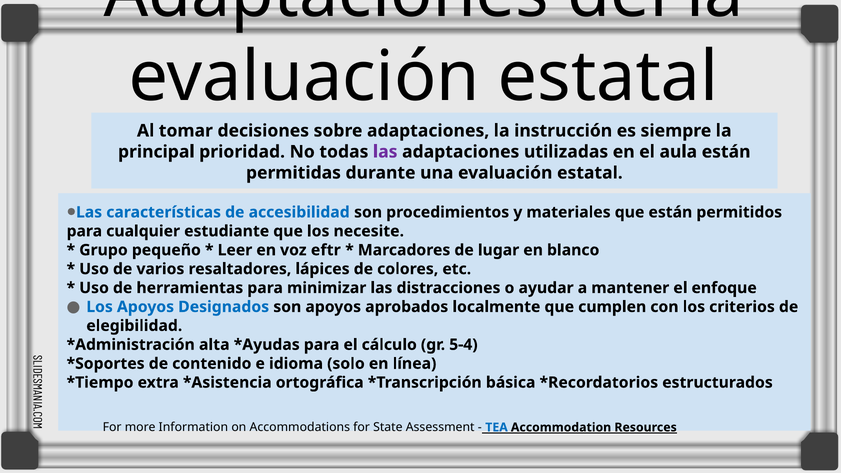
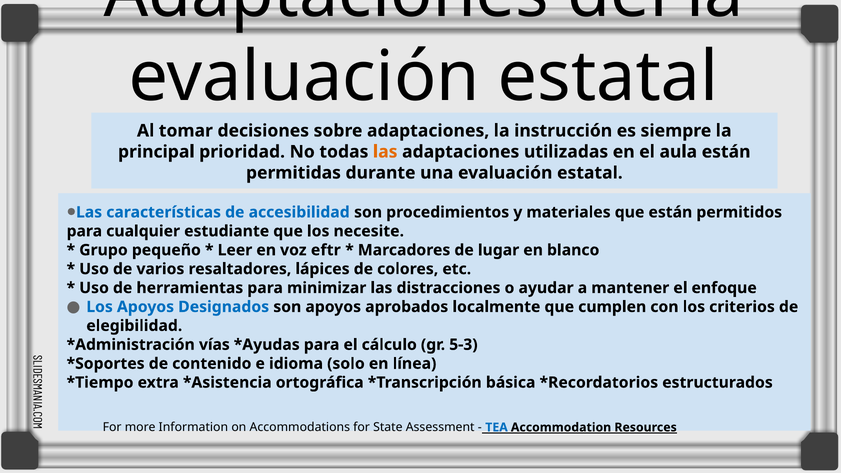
las colour: purple -> orange (385, 152)
alta: alta -> vías (214, 345)
5-4: 5-4 -> 5-3 (463, 345)
